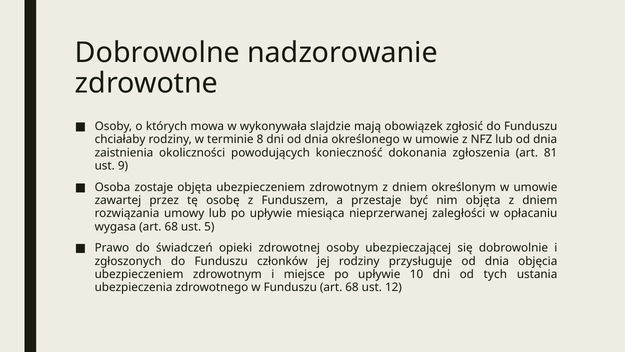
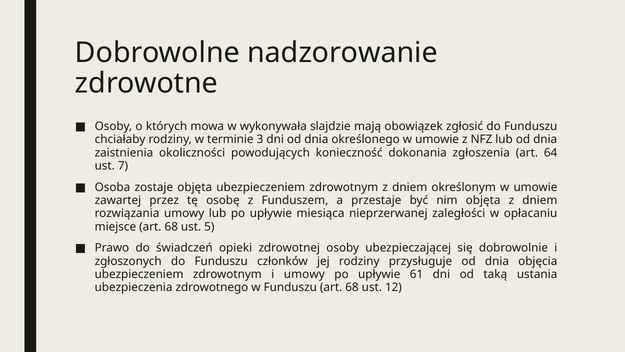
8: 8 -> 3 (260, 139)
81: 81 -> 64 (551, 153)
9: 9 -> 7 (123, 166)
wygasa: wygasa -> miejsce (115, 227)
i miejsce: miejsce -> umowy (304, 274)
10: 10 -> 61 (417, 274)
tych: tych -> taką (495, 274)
